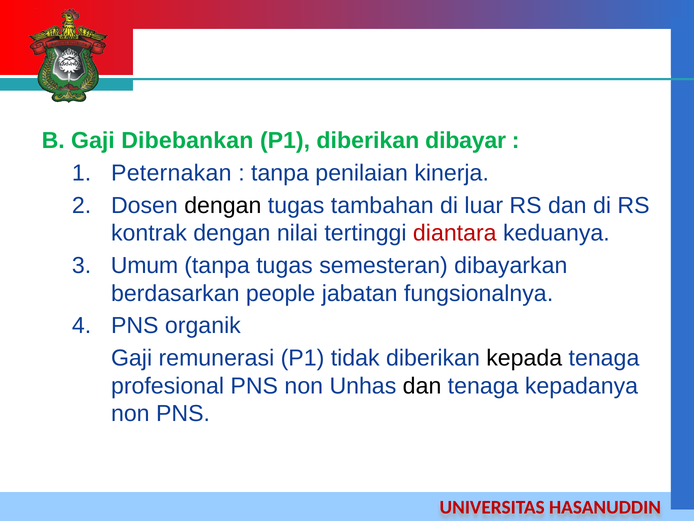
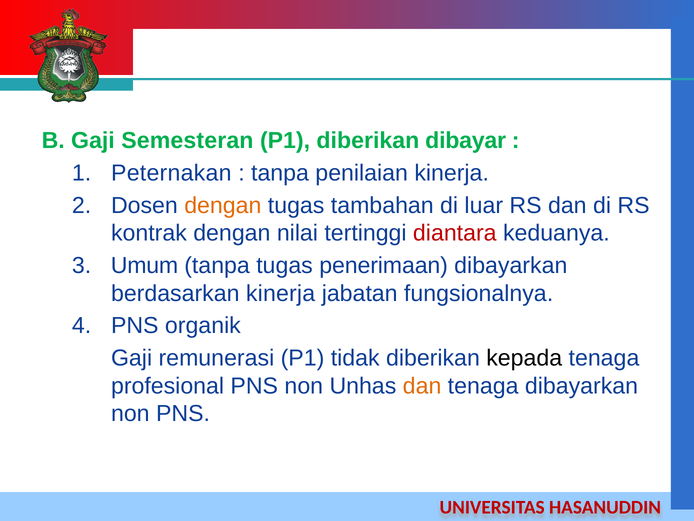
Dibebankan: Dibebankan -> Semesteran (187, 140)
dengan colour: black -> orange (223, 205)
semesteran: semesteran -> penerimaan (384, 265)
berdasarkan people: people -> kinerja (281, 293)
dan colour: black -> orange (422, 386)
tenaga kepadanya: kepadanya -> dibayarkan (582, 386)
